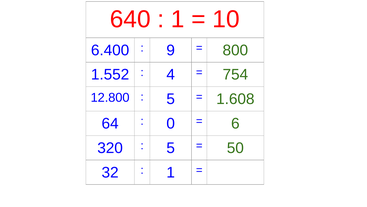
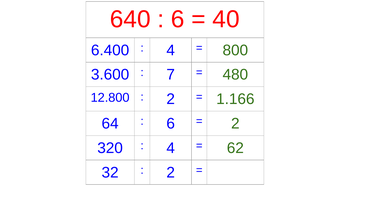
1: 1 -> 6 (178, 19)
10: 10 -> 40 (226, 19)
9: 9 -> 4 (171, 50)
1.552: 1.552 -> 3.600 (110, 74)
4: 4 -> 7 (171, 74)
754: 754 -> 480 (235, 74)
5: 5 -> 2 (171, 99)
1.608: 1.608 -> 1.166 (235, 99)
0: 0 -> 6 (171, 123)
6: 6 -> 2 (235, 123)
5: 5 -> 4 (171, 148)
50: 50 -> 62 (235, 148)
1: 1 -> 2 (171, 172)
